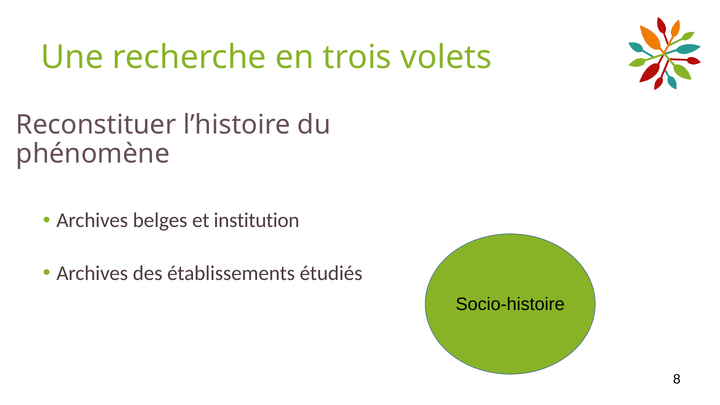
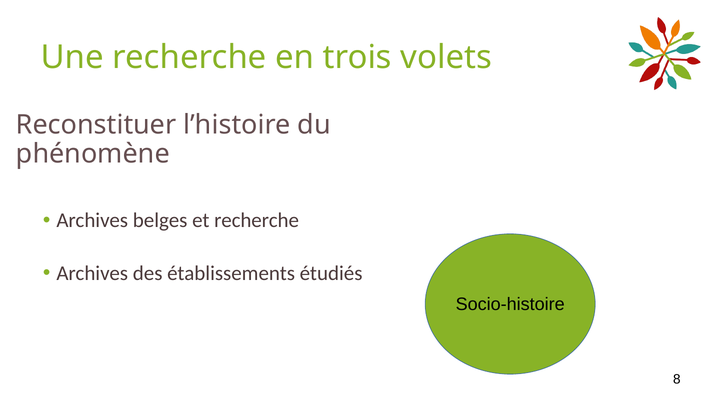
et institution: institution -> recherche (257, 220)
